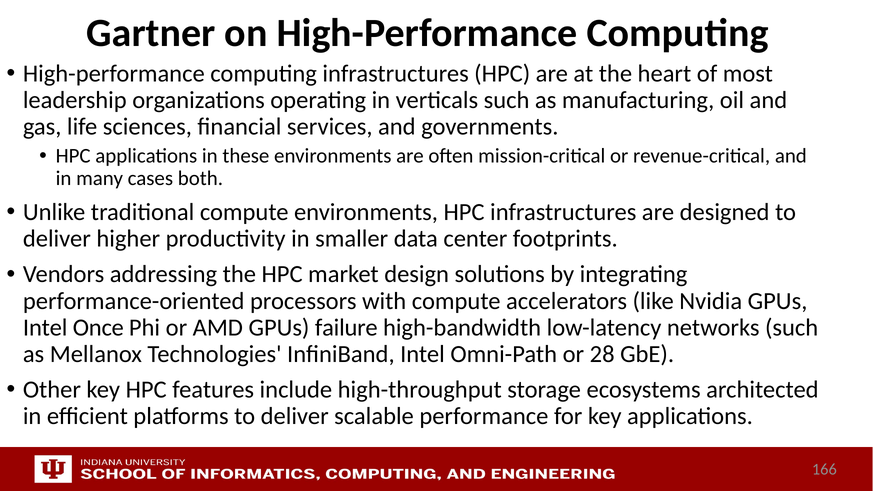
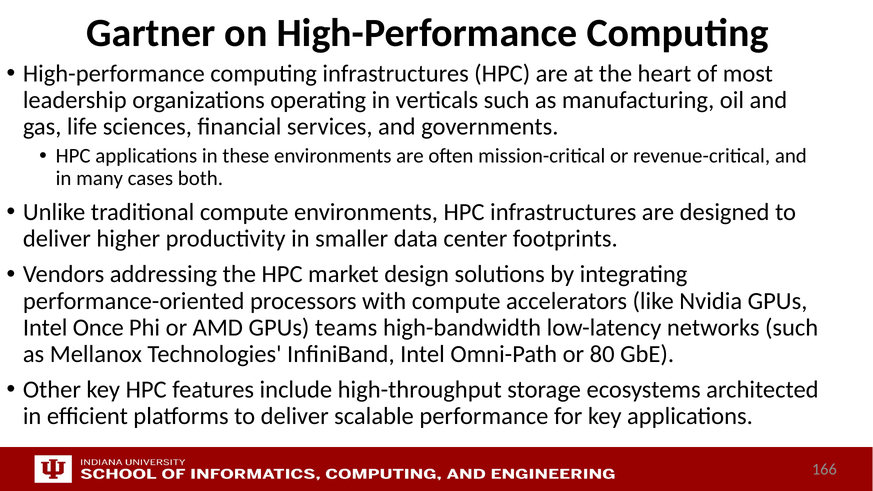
failure: failure -> teams (346, 328)
28: 28 -> 80 (602, 354)
